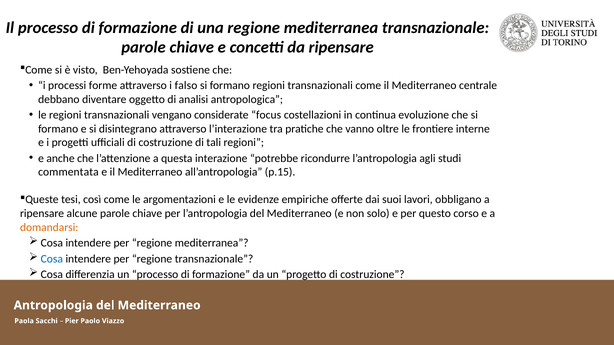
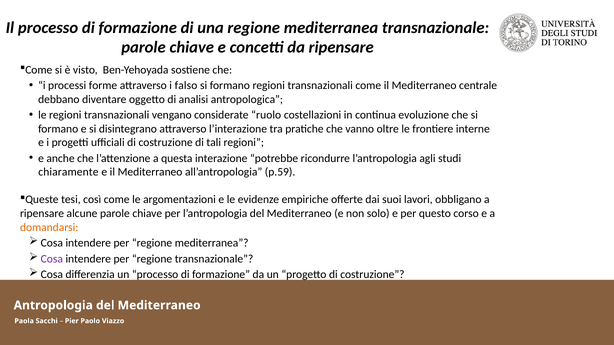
focus: focus -> ruolo (266, 115)
commentata: commentata -> chiaramente (68, 172)
p.15: p.15 -> p.59 (280, 172)
Cosa colour: blue -> purple (52, 259)
